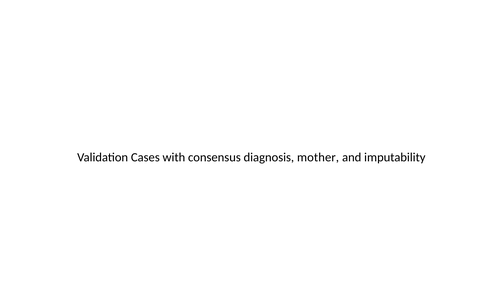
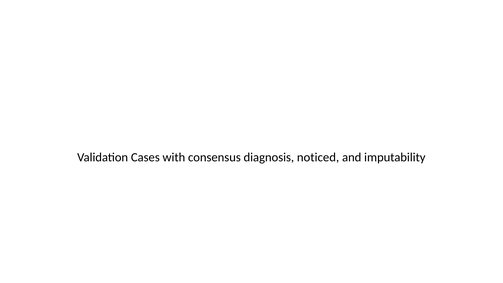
mother: mother -> noticed (318, 157)
